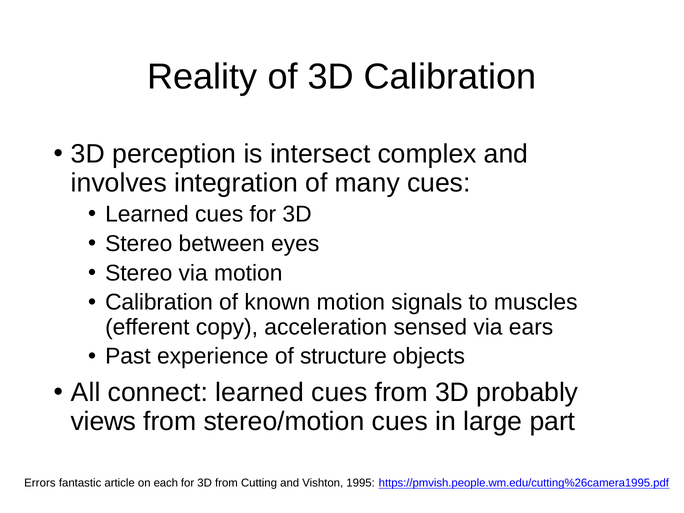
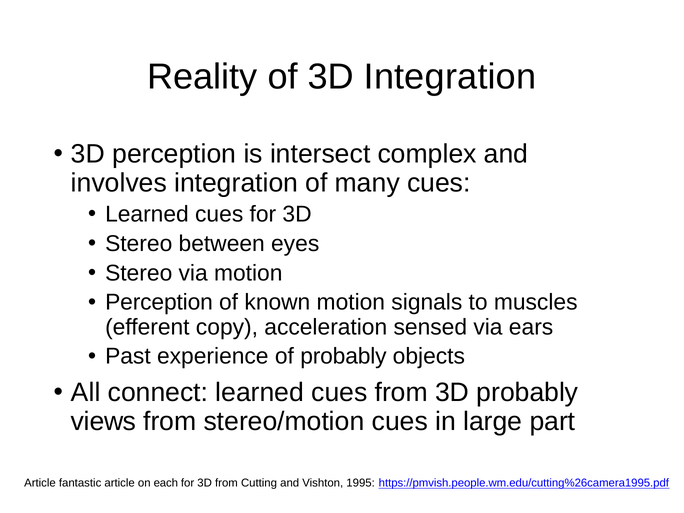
3D Calibration: Calibration -> Integration (450, 77)
Calibration: Calibration -> Perception (159, 302)
of structure: structure -> probably (343, 356)
Errors: Errors -> Article (40, 483)
